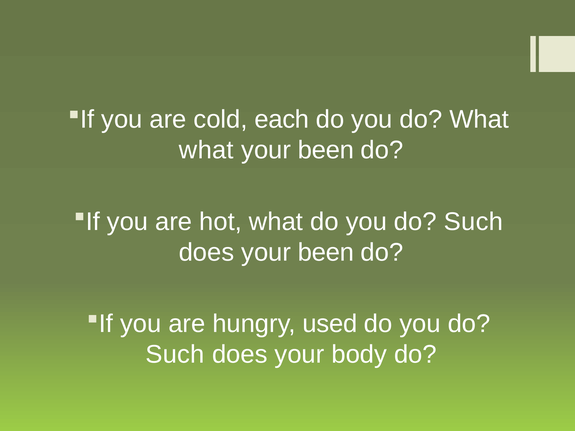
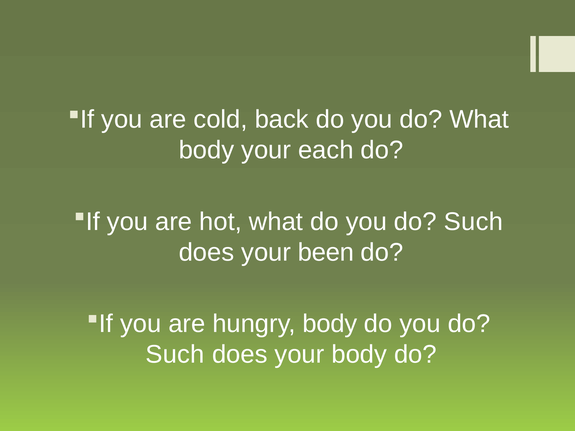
each: each -> back (282, 119)
what: what -> body (206, 150)
been: been -> each (326, 150)
hungry used: used -> body (330, 324)
